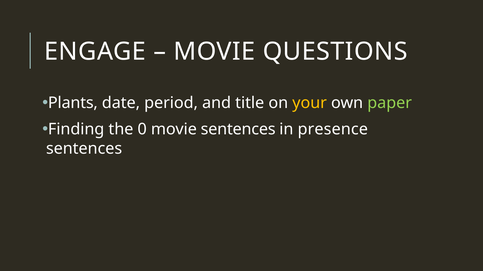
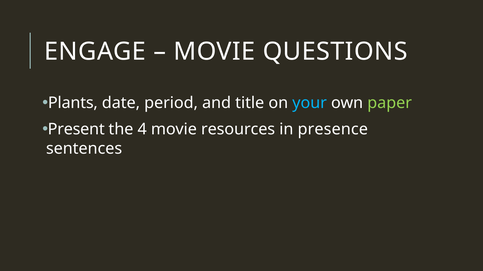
your colour: yellow -> light blue (310, 103)
Finding: Finding -> Present (76, 130)
0: 0 -> 4 (142, 130)
movie sentences: sentences -> resources (238, 130)
